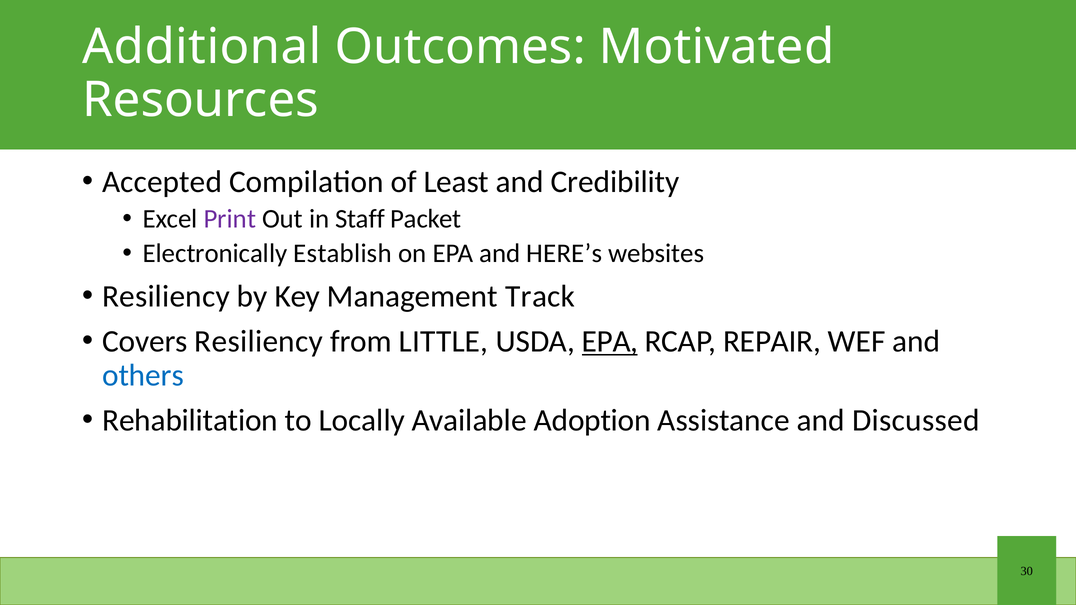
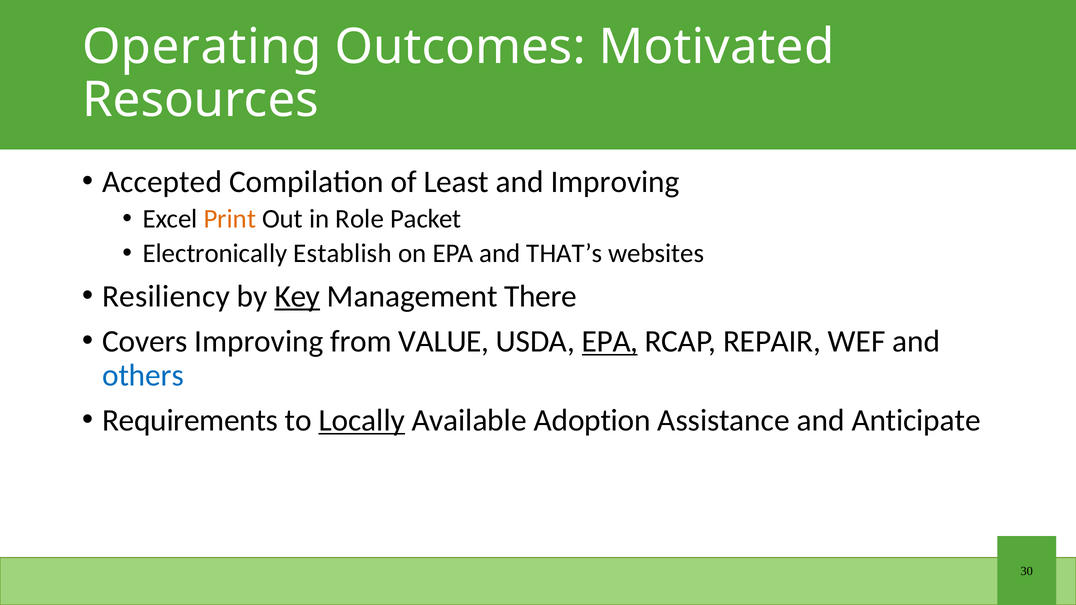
Additional: Additional -> Operating (202, 47)
and Credibility: Credibility -> Improving (615, 182)
Print colour: purple -> orange (230, 219)
Staff: Staff -> Role (360, 219)
HERE’s: HERE’s -> THAT’s (564, 254)
Key underline: none -> present (297, 296)
Track: Track -> There (541, 296)
Covers Resiliency: Resiliency -> Improving (259, 341)
LITTLE: LITTLE -> VALUE (444, 341)
Rehabilitation: Rehabilitation -> Requirements (190, 420)
Locally underline: none -> present (362, 420)
Discussed: Discussed -> Anticipate (916, 420)
